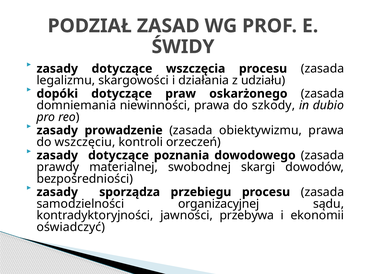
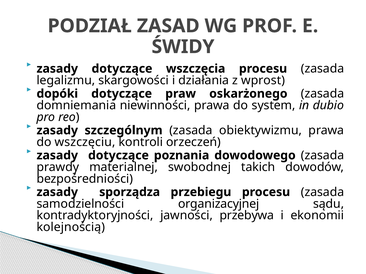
udziału: udziału -> wprost (263, 80)
szkody: szkody -> system (274, 106)
prowadzenie: prowadzenie -> szczególnym (124, 131)
skargi: skargi -> takich (258, 167)
oświadczyć: oświadczyć -> kolejnością (71, 228)
